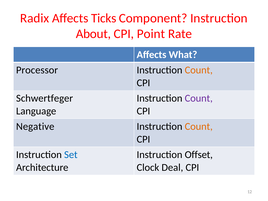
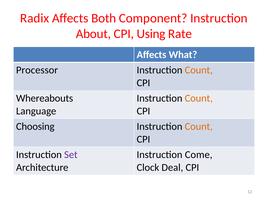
Ticks: Ticks -> Both (104, 18)
Point: Point -> Using (151, 34)
Schwertfeger: Schwertfeger -> Whereabouts (45, 98)
Count colour: purple -> orange (199, 98)
Negative: Negative -> Choosing (35, 126)
Set colour: blue -> purple (71, 155)
Offset: Offset -> Come (199, 155)
